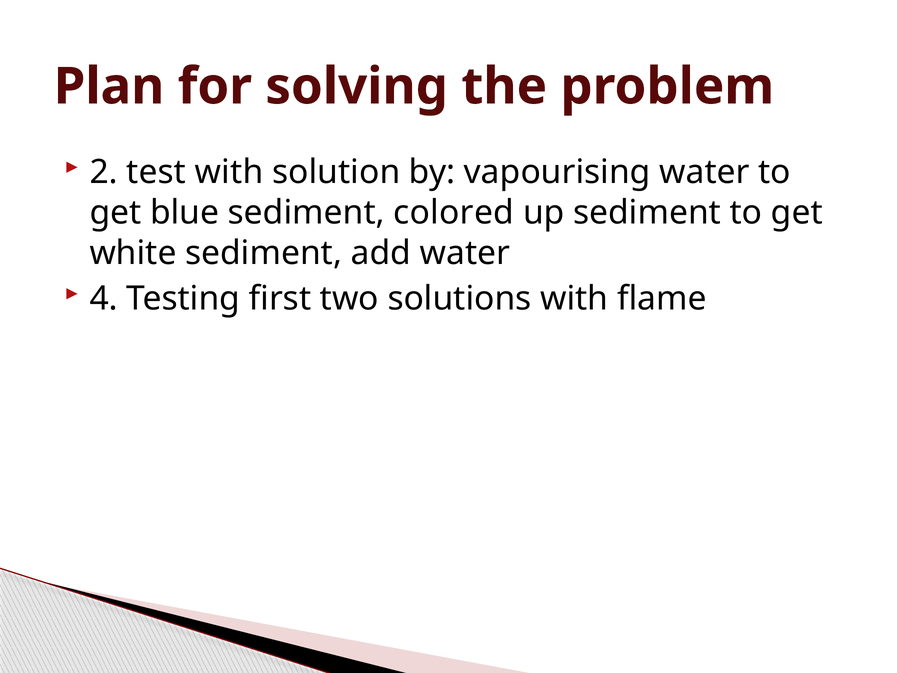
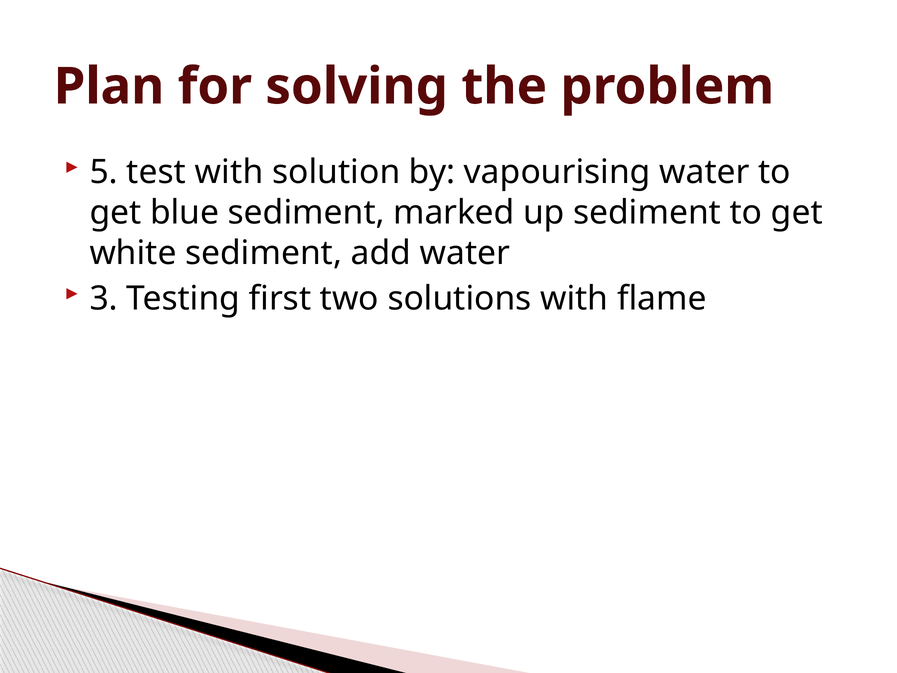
2: 2 -> 5 (104, 172)
colored: colored -> marked (454, 213)
4: 4 -> 3 (104, 298)
